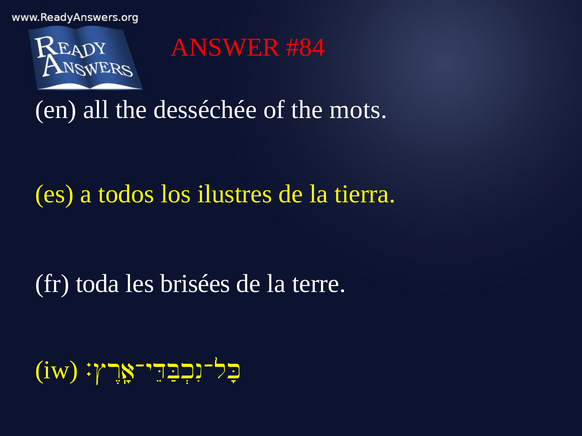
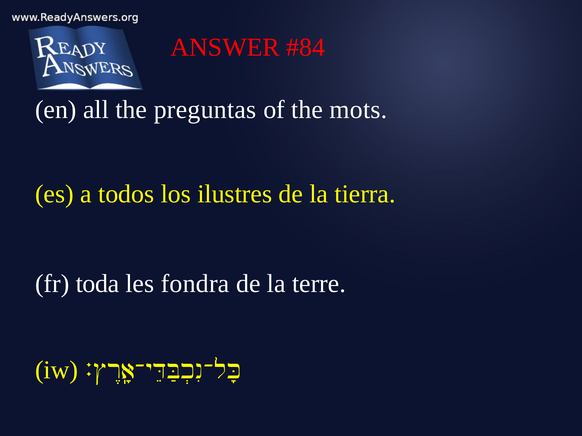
desséchée: desséchée -> preguntas (205, 110)
brisées: brisées -> fondra (195, 284)
